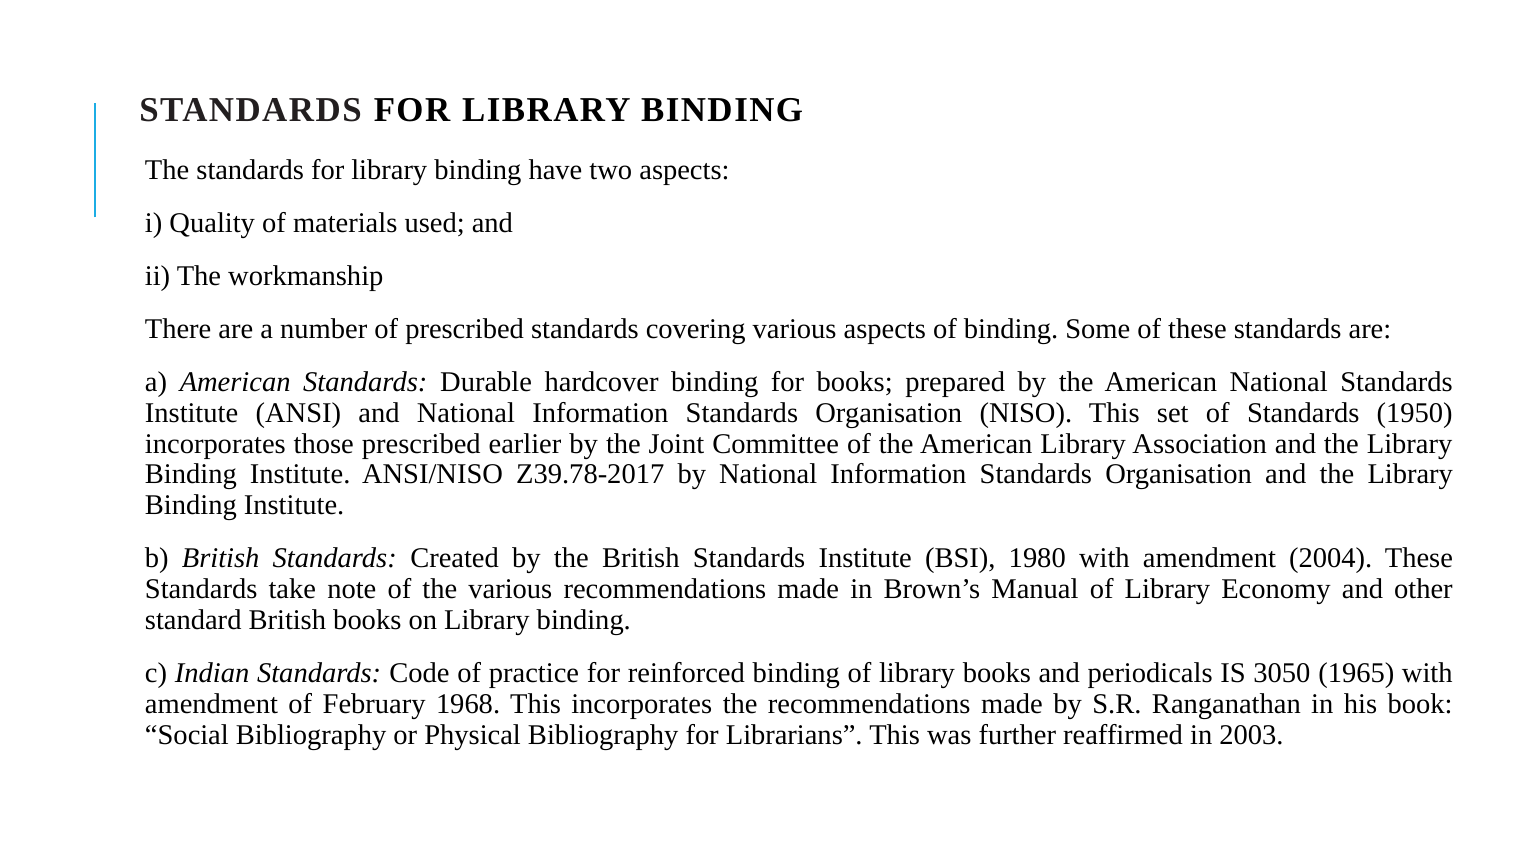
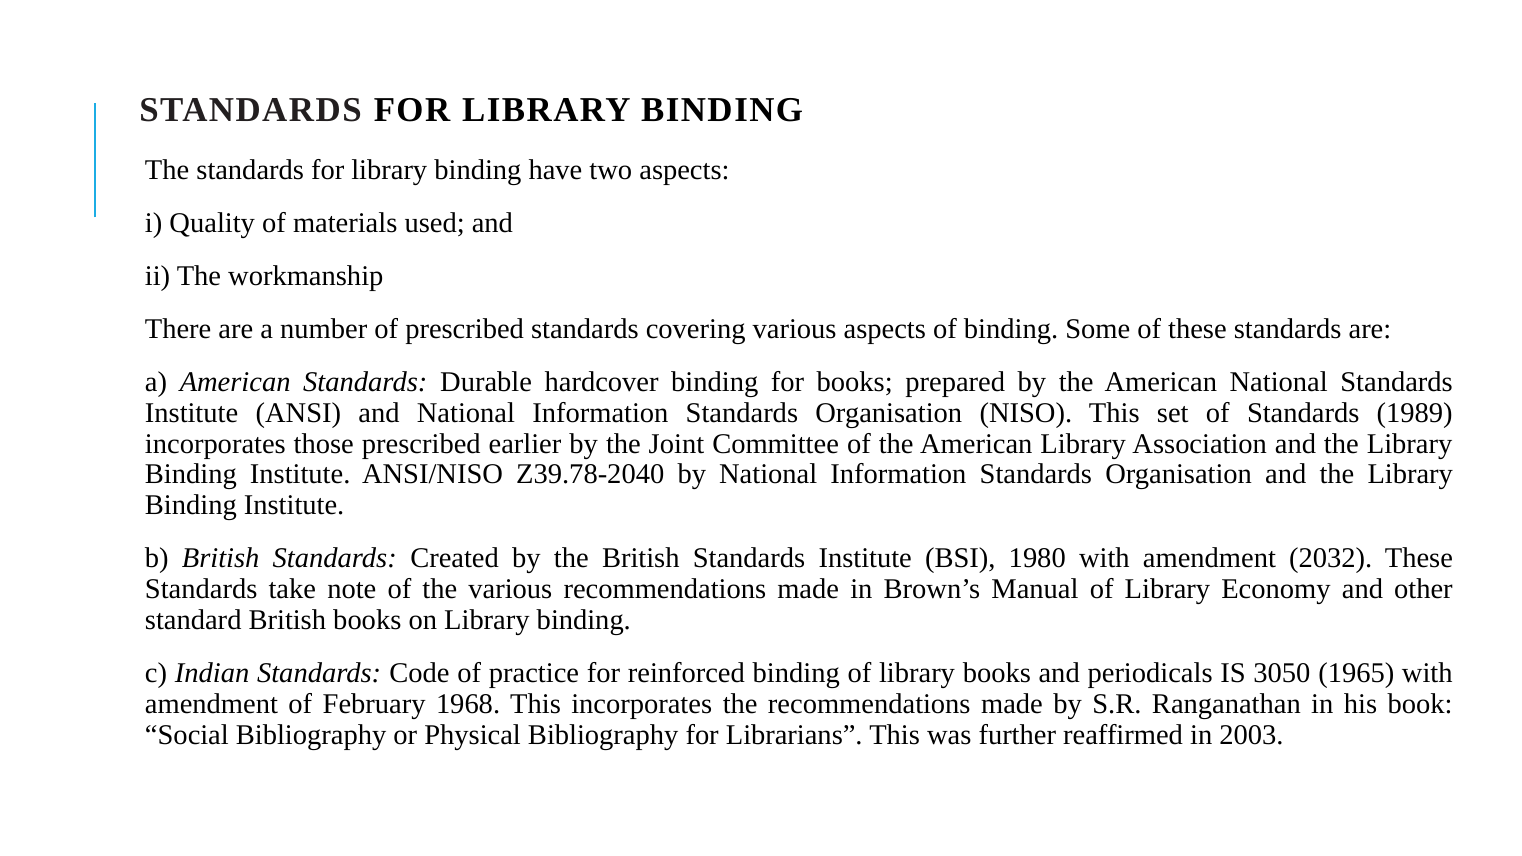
1950: 1950 -> 1989 (1415, 413)
Z39.78-2017: Z39.78-2017 -> Z39.78-2040 (590, 475)
2004: 2004 -> 2032 (1331, 558)
